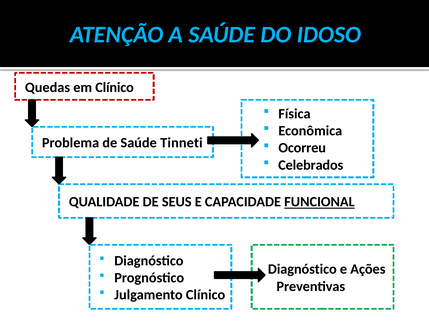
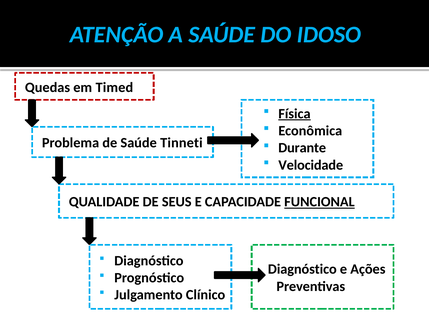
em Clínico: Clínico -> Timed (114, 88)
Física underline: none -> present (294, 114)
Ocorreu: Ocorreu -> Durante (302, 148)
Celebrados: Celebrados -> Velocidade (311, 165)
